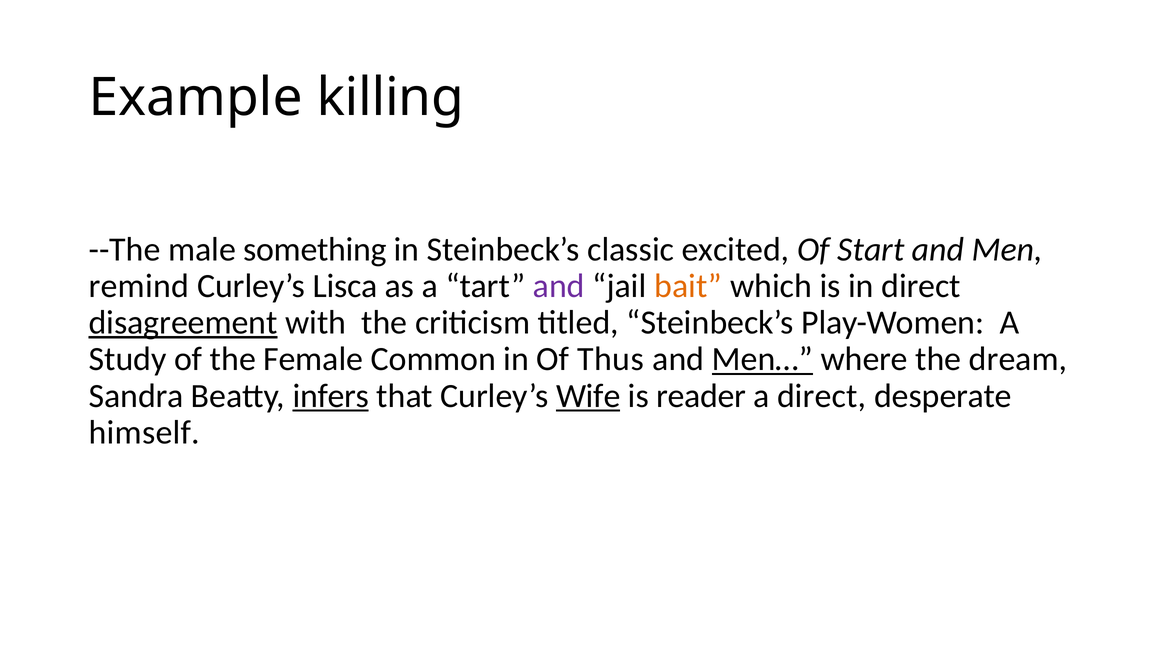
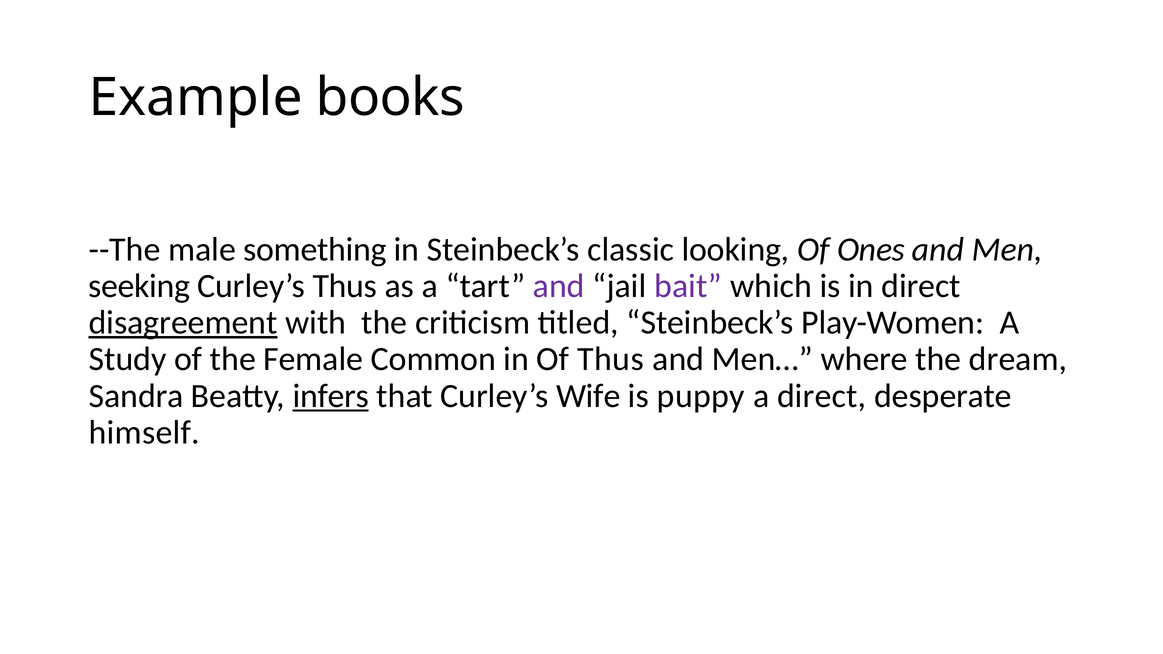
killing: killing -> books (390, 98)
excited: excited -> looking (736, 249)
Start: Start -> Ones (871, 249)
remind: remind -> seeking (139, 286)
Curley’s Lisca: Lisca -> Thus (345, 286)
bait colour: orange -> purple (688, 286)
Men… underline: present -> none (762, 359)
Wife underline: present -> none (588, 396)
reader: reader -> puppy (701, 396)
